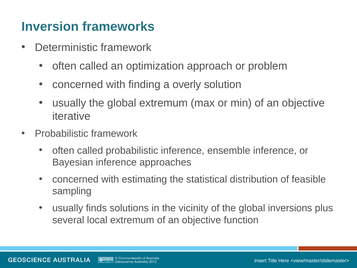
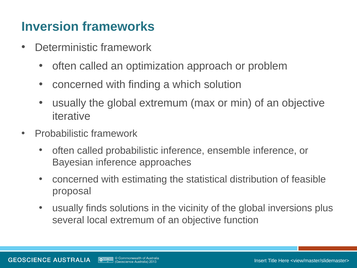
overly: overly -> which (187, 84)
sampling: sampling -> proposal (72, 191)
